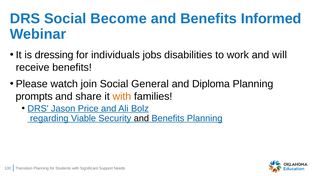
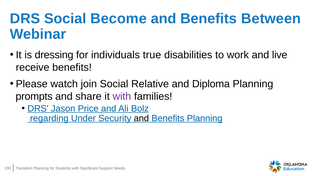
Informed: Informed -> Between (271, 19)
jobs: jobs -> true (152, 55)
will: will -> live (280, 55)
General: General -> Relative (150, 84)
with colour: orange -> purple (122, 97)
Viable: Viable -> Under (83, 118)
